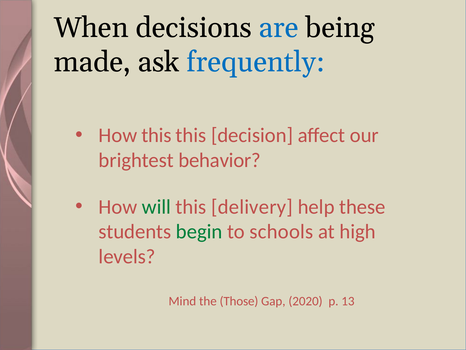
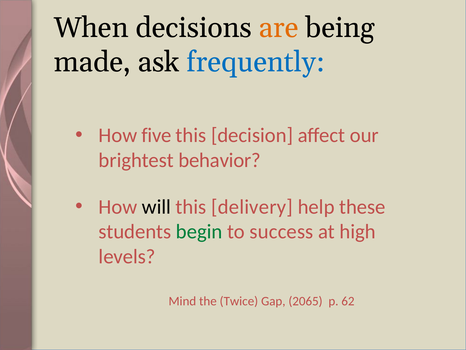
are colour: blue -> orange (279, 28)
How this: this -> five (157, 135)
will colour: green -> black (156, 207)
schools: schools -> success (281, 231)
Those: Those -> Twice (239, 301)
2020: 2020 -> 2065 (306, 301)
13: 13 -> 62 (348, 301)
